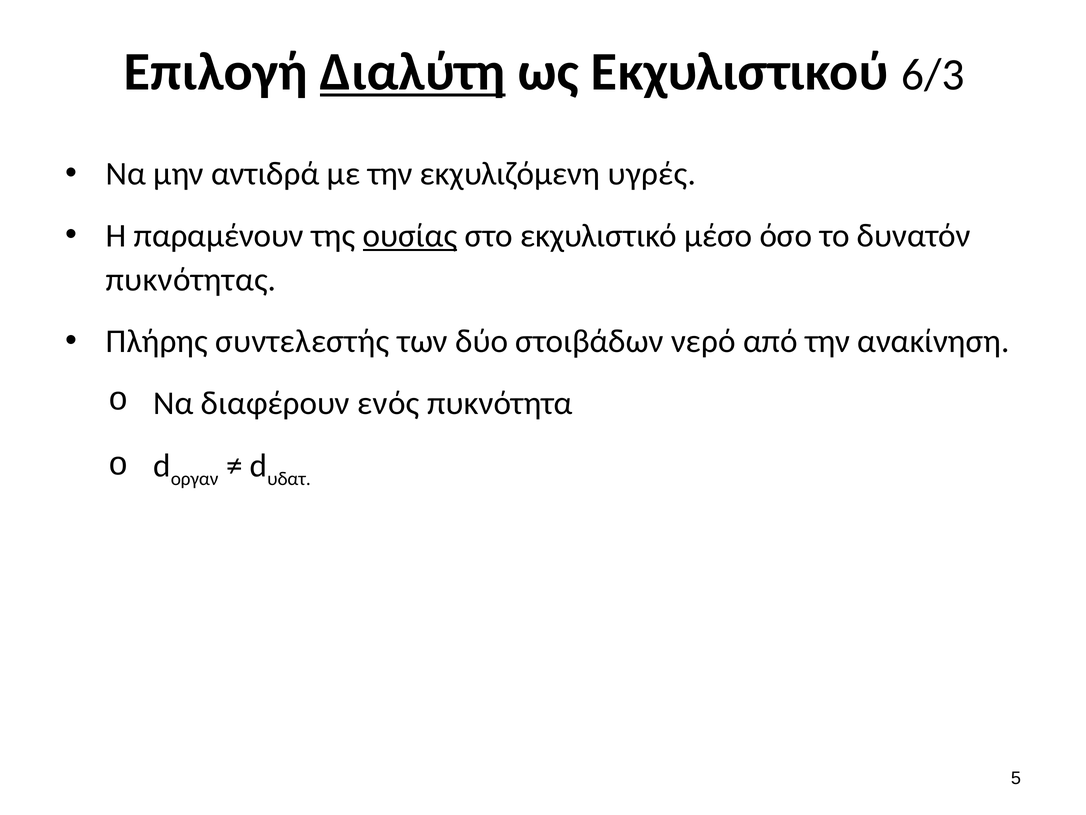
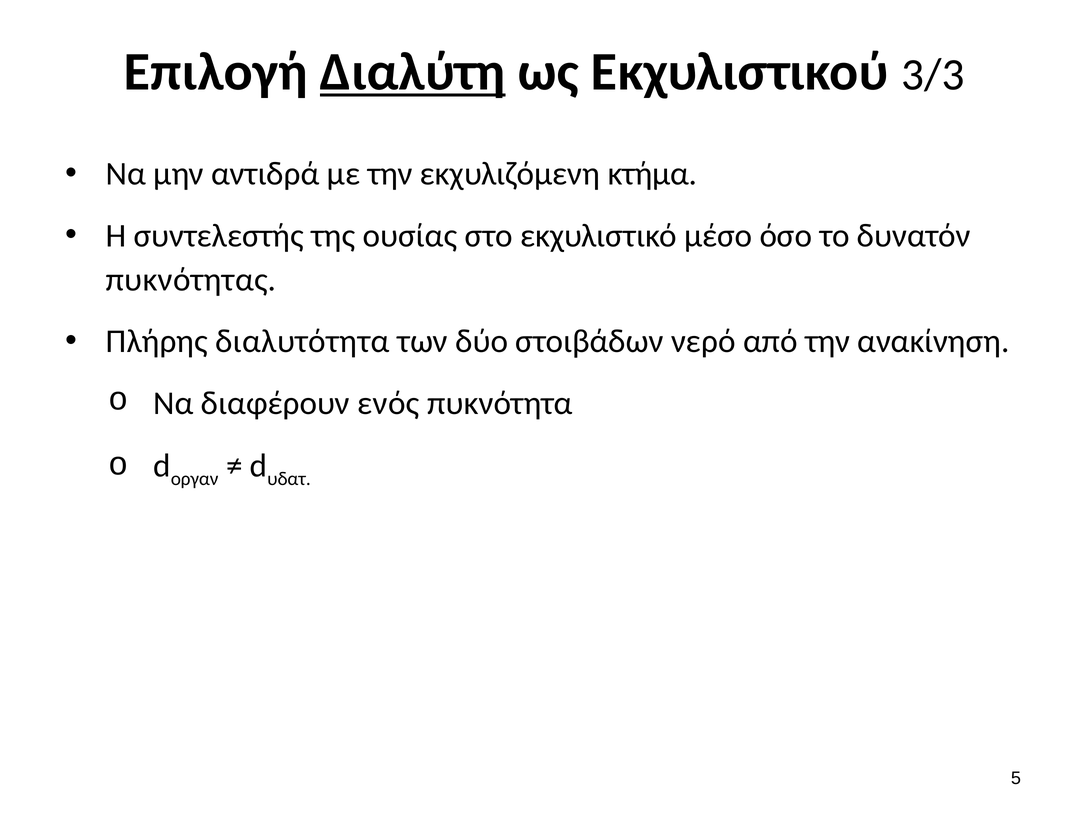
6/3: 6/3 -> 3/3 (933, 75)
υγρές: υγρές -> κτήμα (652, 174)
παραμένουν: παραμένουν -> συντελεστής (219, 236)
ουσίας underline: present -> none (410, 236)
συντελεστής: συντελεστής -> διαλυτότητα (302, 341)
